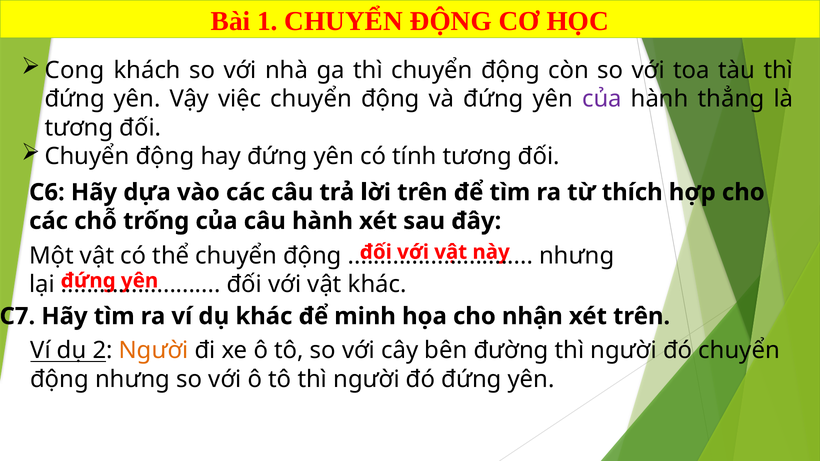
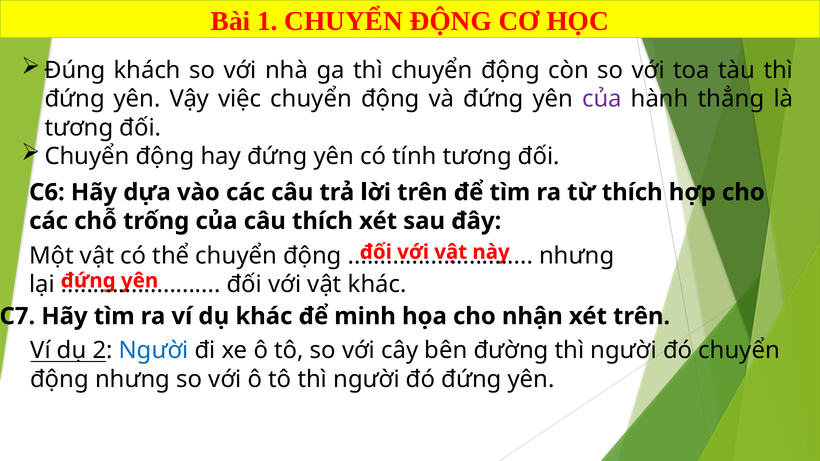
Cong: Cong -> Đúng (75, 70)
câu hành: hành -> thích (322, 221)
Người colour: orange -> blue (154, 351)
